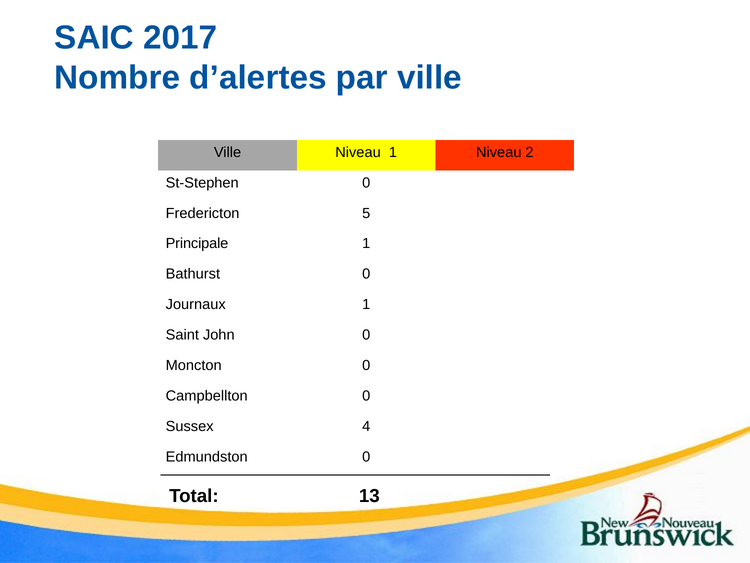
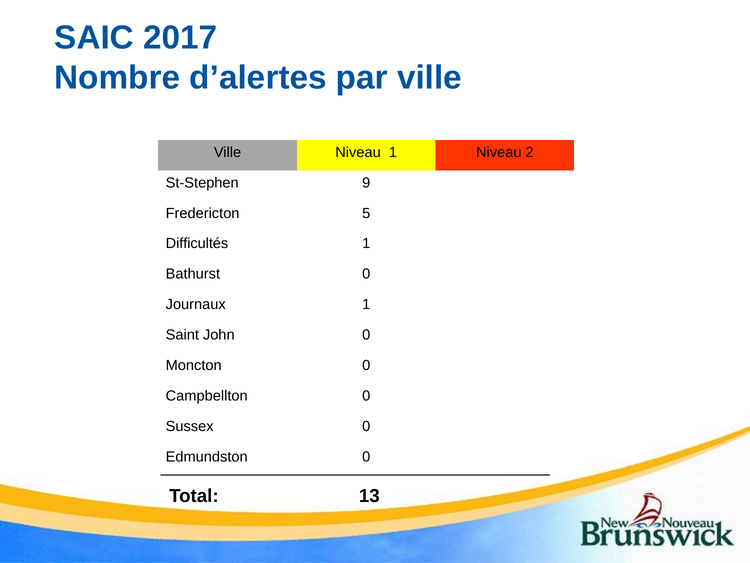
St-Stephen 0: 0 -> 9 (366, 183)
Principale: Principale -> Difficultés (197, 243)
Sussex 4: 4 -> 0 (366, 426)
